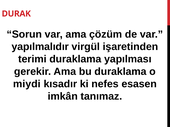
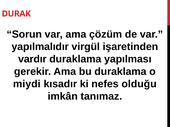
terimi: terimi -> vardır (32, 59)
esasen: esasen -> olduğu (139, 84)
